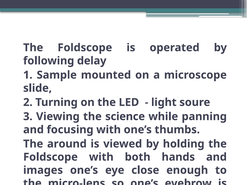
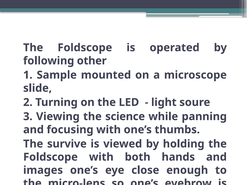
delay: delay -> other (92, 61)
around: around -> survive (67, 144)
